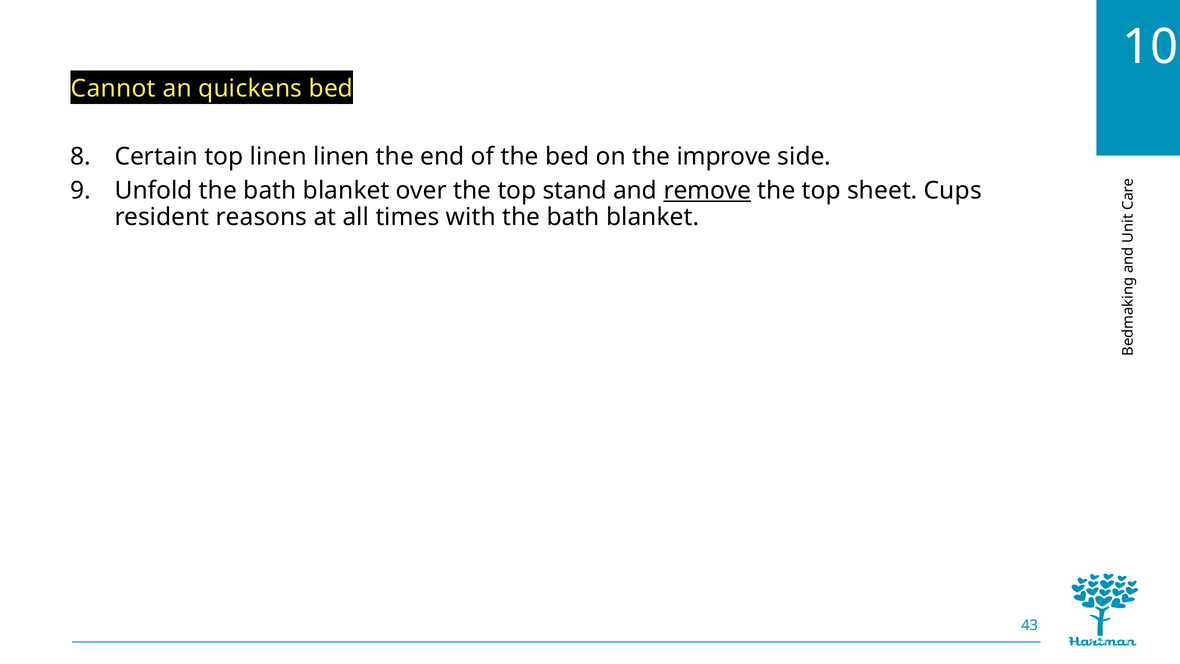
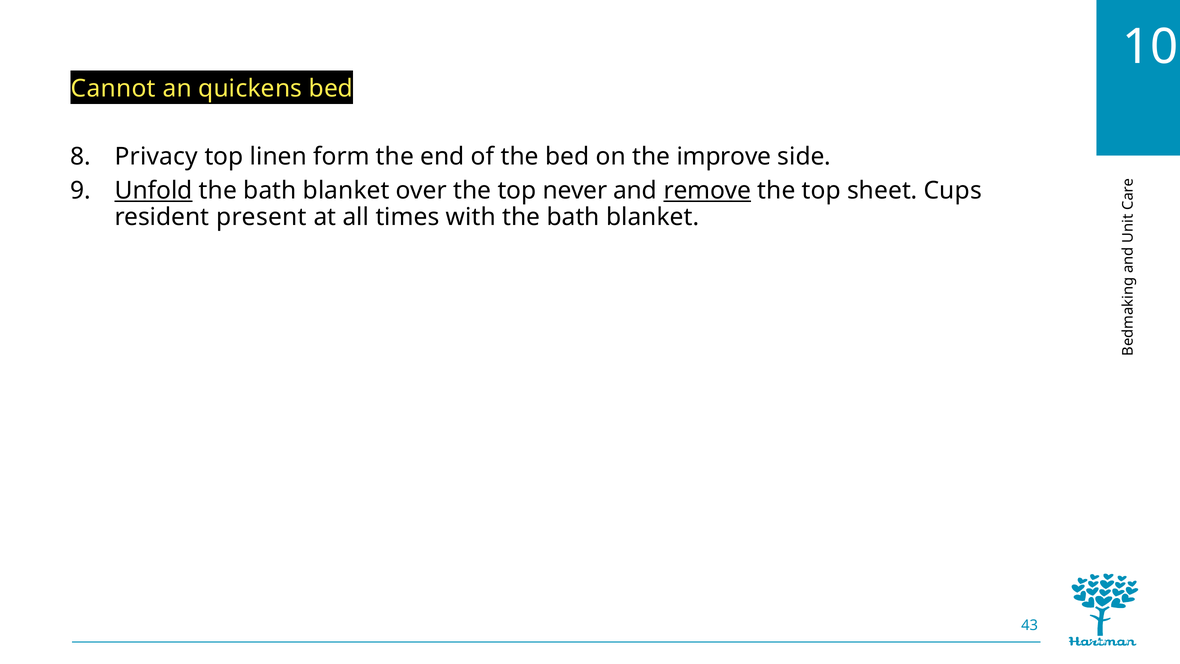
Certain: Certain -> Privacy (156, 156)
linen linen: linen -> form (342, 156)
Unfold underline: none -> present (154, 190)
stand: stand -> never (575, 190)
reasons: reasons -> present (261, 217)
